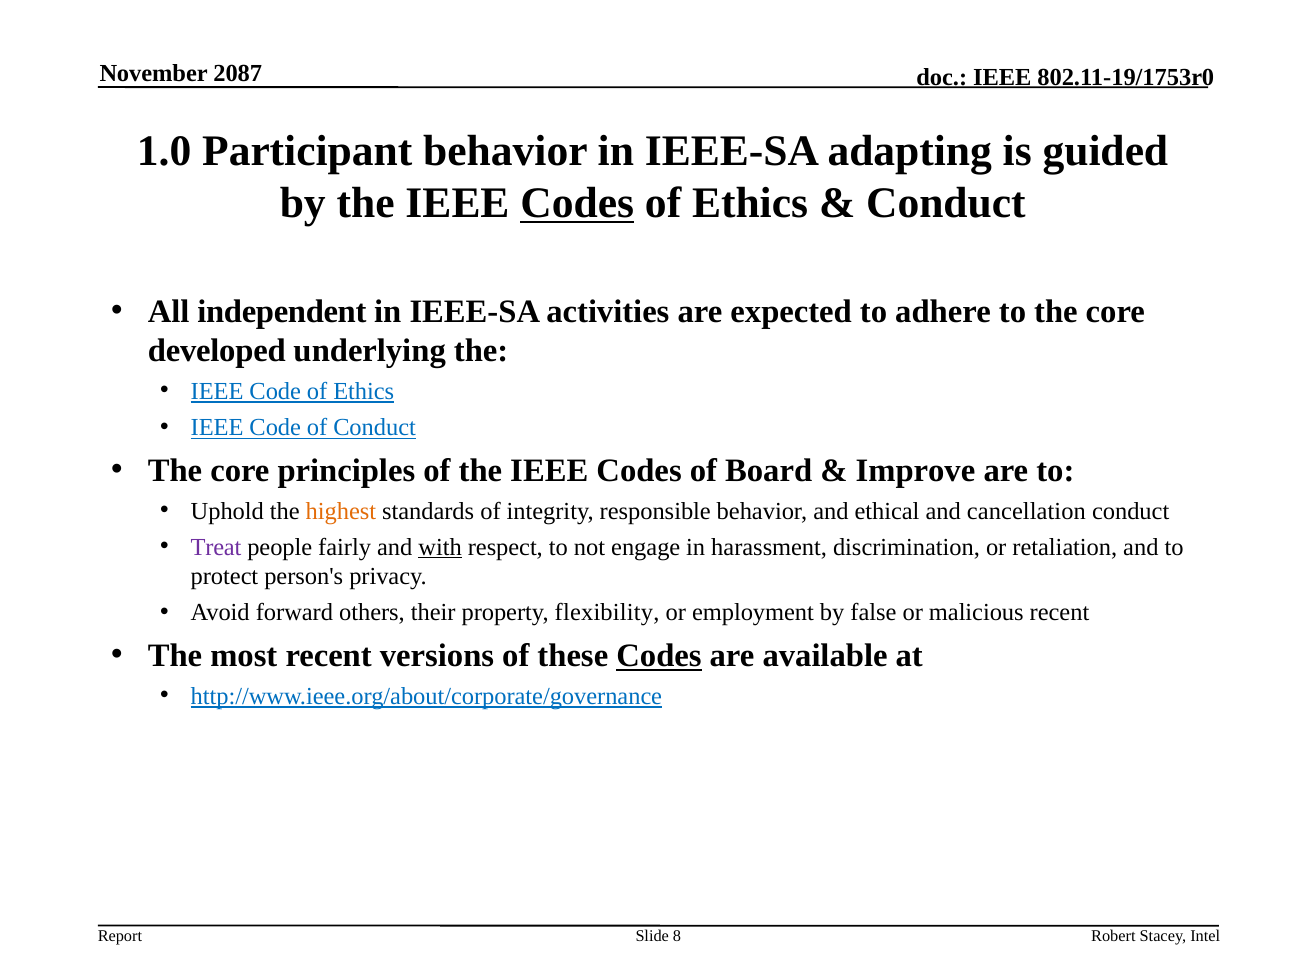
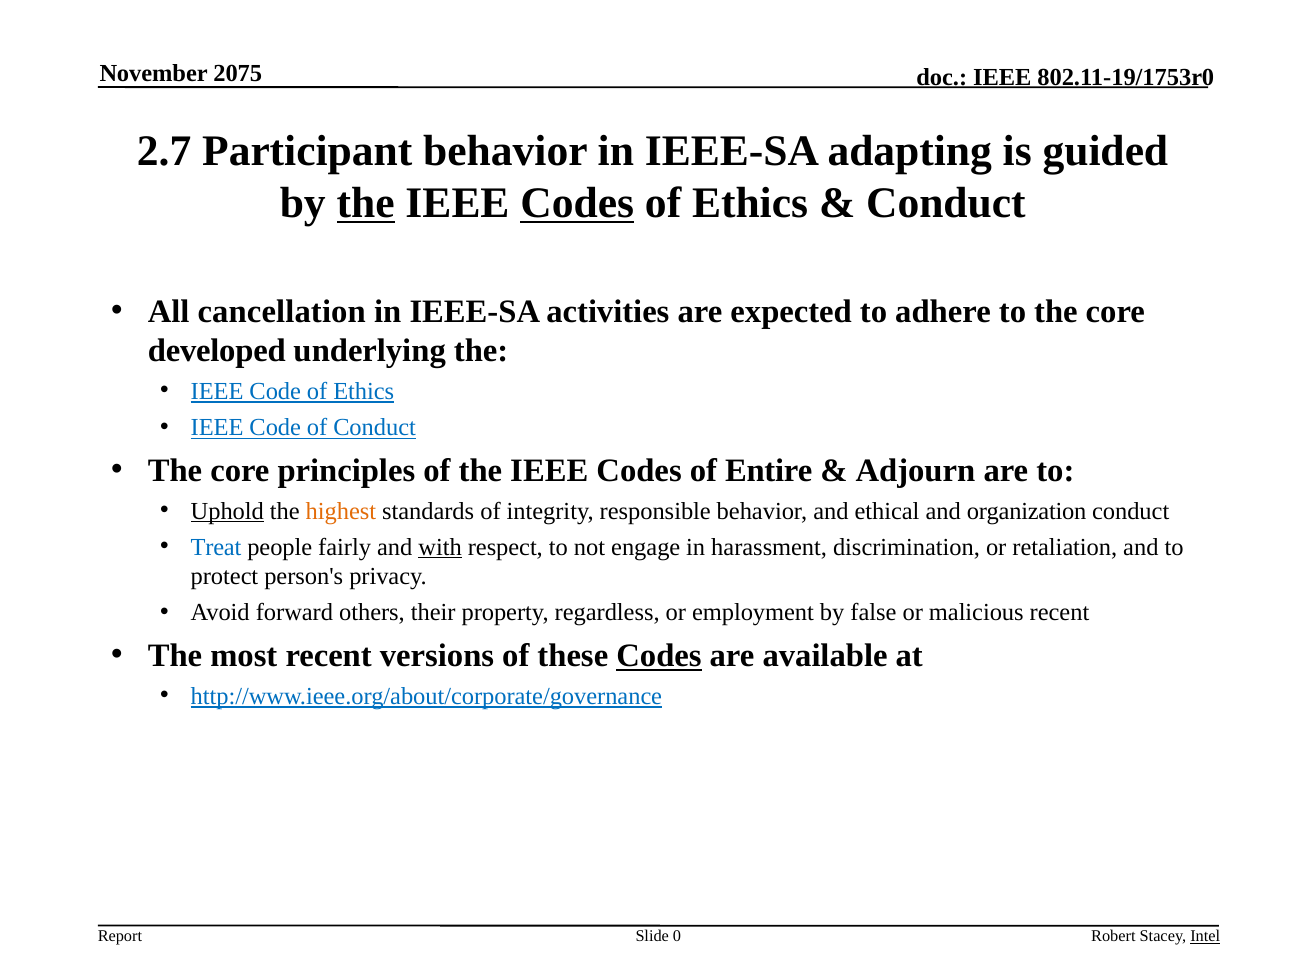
2087: 2087 -> 2075 (238, 74)
1.0: 1.0 -> 2.7 (164, 151)
the underline: none -> present (366, 203)
independent: independent -> cancellation (282, 311)
Board: Board -> Entire (769, 470)
Improve: Improve -> Adjourn (915, 470)
Uphold underline: none -> present (227, 511)
cancellation: cancellation -> organization (1027, 511)
Treat colour: purple -> blue (216, 547)
flexibility: flexibility -> regardless (607, 612)
8: 8 -> 0 (677, 936)
Intel underline: none -> present (1205, 936)
